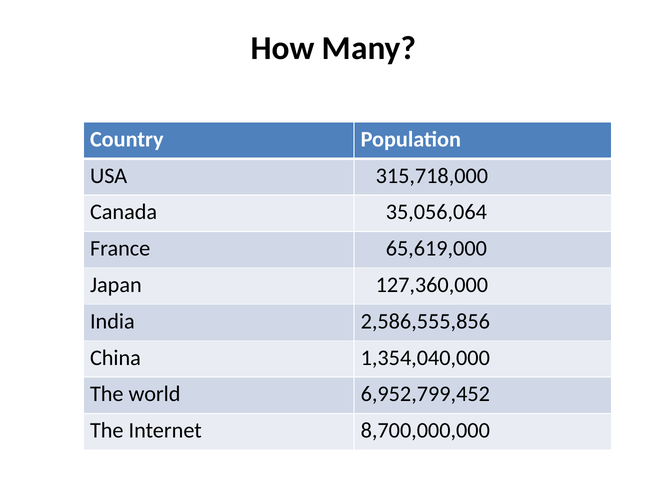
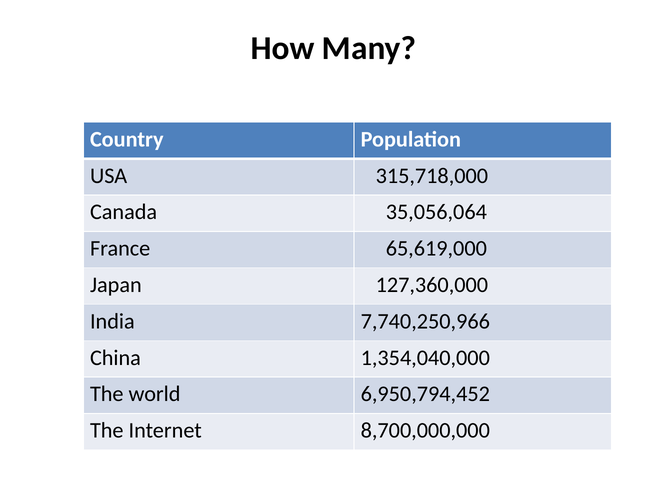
2,586,555,856: 2,586,555,856 -> 7,740,250,966 (425, 322)
6,952,799,452: 6,952,799,452 -> 6,950,794,452 (425, 394)
